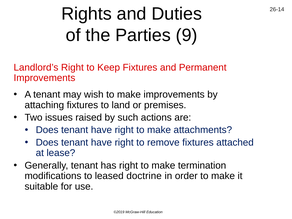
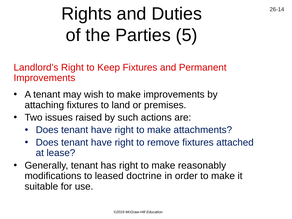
9: 9 -> 5 (187, 35)
termination: termination -> reasonably (202, 165)
